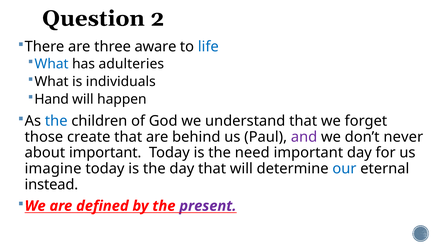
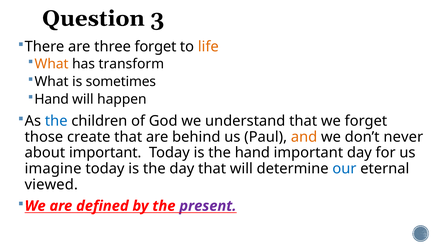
2: 2 -> 3 (157, 18)
three aware: aware -> forget (155, 47)
life colour: blue -> orange (208, 47)
What colour: blue -> orange (52, 64)
adulteries: adulteries -> transform (131, 64)
individuals: individuals -> sometimes (121, 82)
and colour: purple -> orange (304, 137)
the need: need -> hand (252, 153)
instead: instead -> viewed (51, 185)
